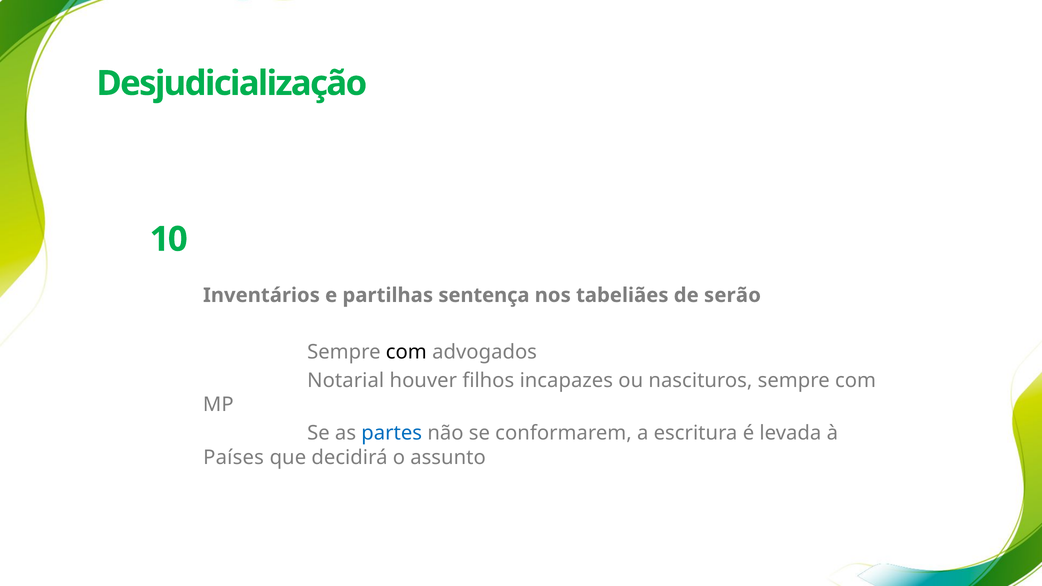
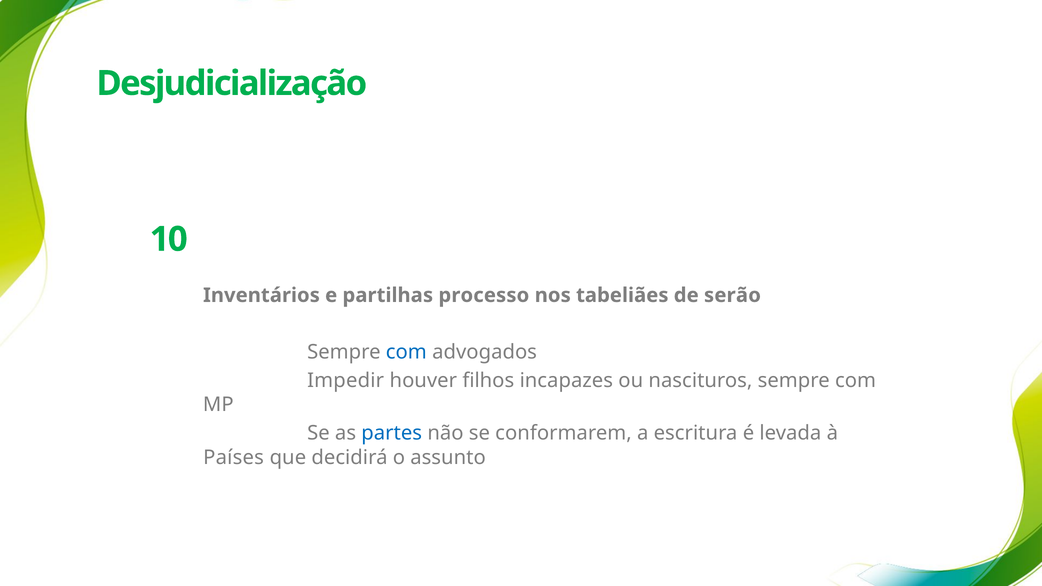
sentença: sentença -> processo (484, 295)
com colour: black -> blue (406, 352)
Notarial: Notarial -> Impedir (346, 381)
